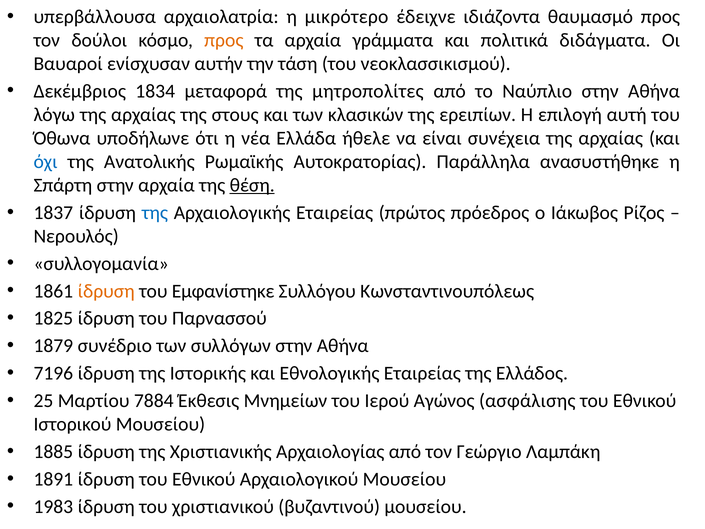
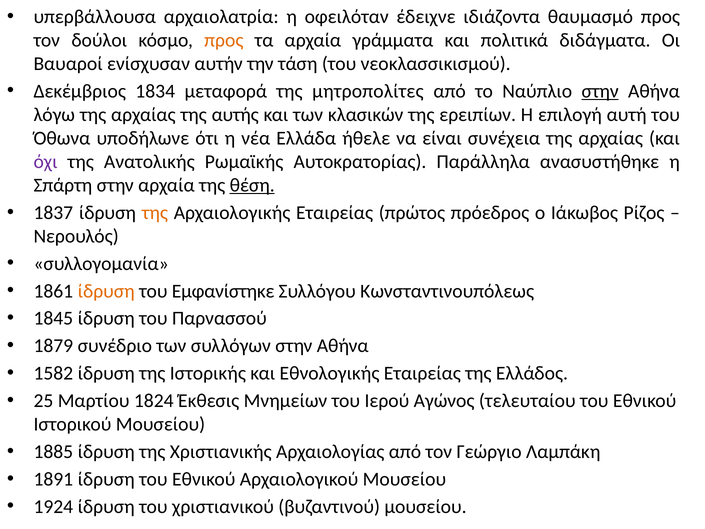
μικρότερο: μικρότερο -> οφειλόταν (347, 17)
στην underline: none -> present (600, 91)
στους: στους -> αυτής (235, 115)
όχι colour: blue -> purple (46, 162)
της colour: blue -> orange (155, 213)
1825: 1825 -> 1845 (53, 318)
7196: 7196 -> 1582 (53, 373)
7884: 7884 -> 1824 (154, 401)
ασφάλισης: ασφάλισης -> τελευταίου (527, 401)
1983: 1983 -> 1924 (53, 506)
